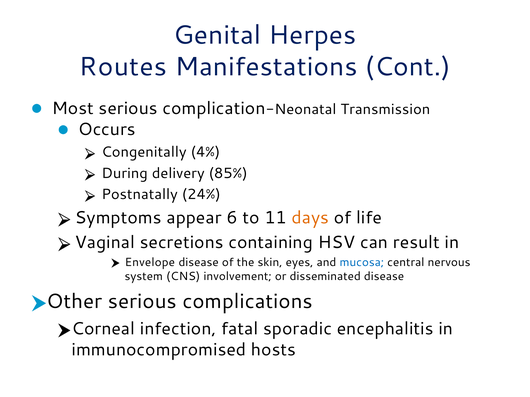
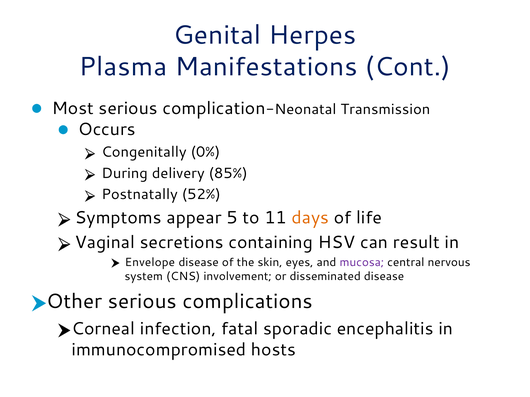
Routes: Routes -> Plasma (123, 67)
4%: 4% -> 0% (205, 152)
24%: 24% -> 52% (201, 195)
6: 6 -> 5 (232, 218)
mucosa colour: blue -> purple (362, 262)
